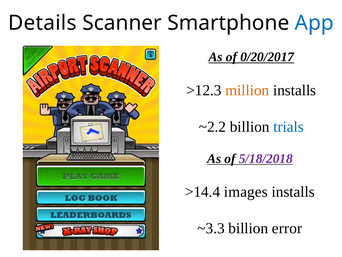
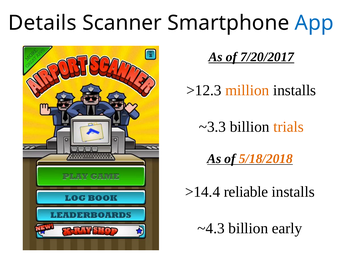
0/20/2017: 0/20/2017 -> 7/20/2017 (267, 57)
~2.2: ~2.2 -> ~3.3 (212, 127)
trials colour: blue -> orange (289, 127)
5/18/2018 colour: purple -> orange (266, 158)
images: images -> reliable (246, 192)
~3.3: ~3.3 -> ~4.3 (211, 228)
error: error -> early (287, 228)
